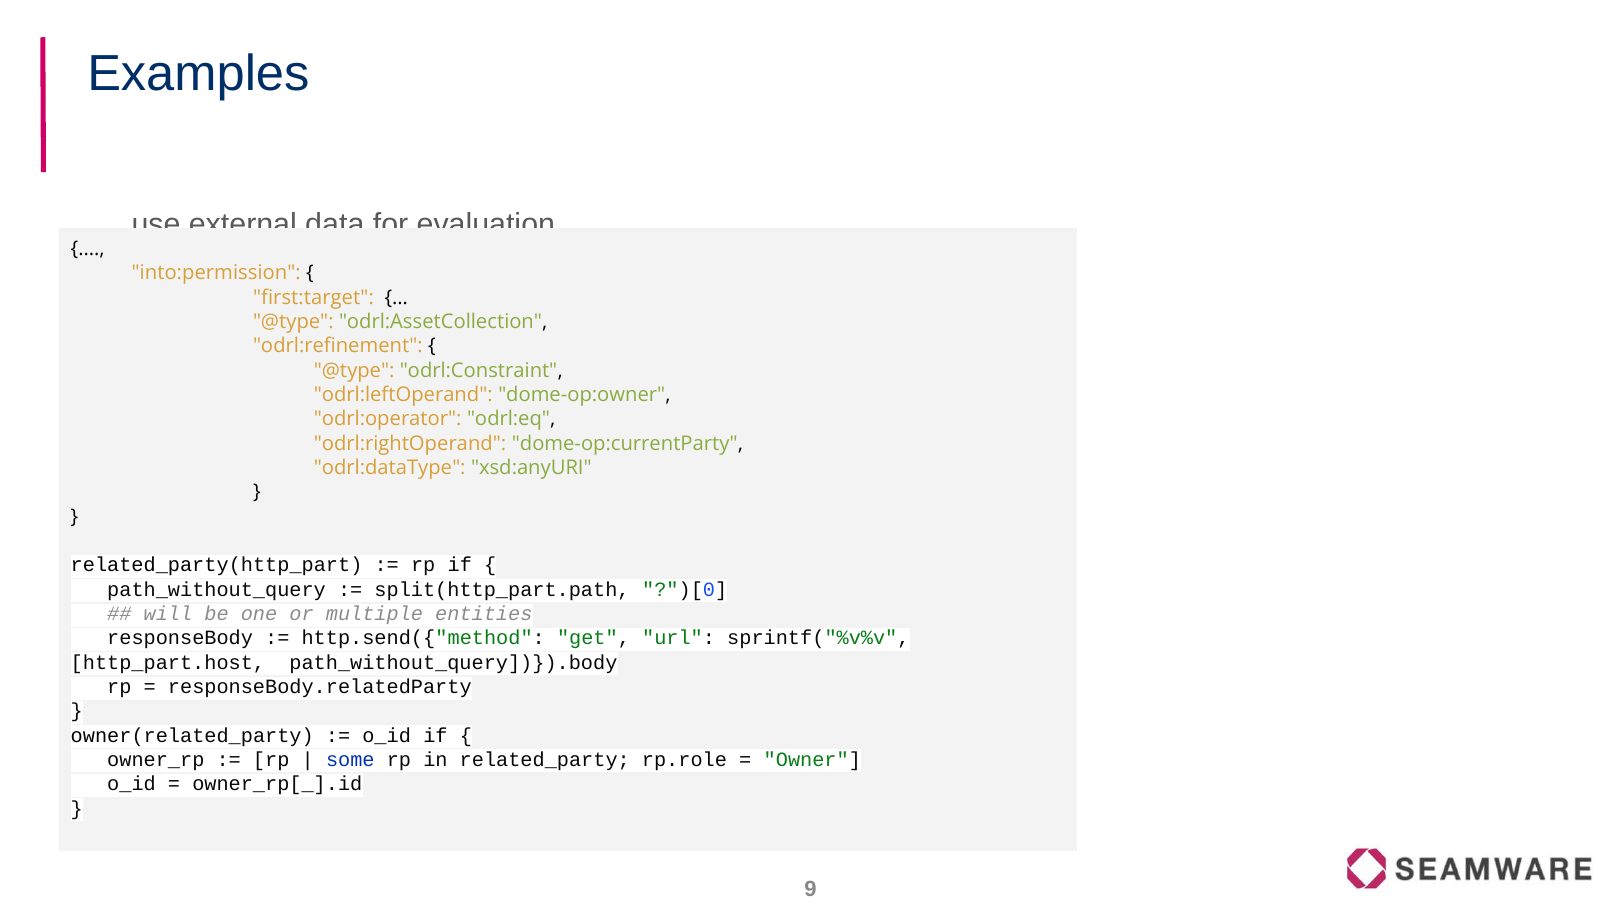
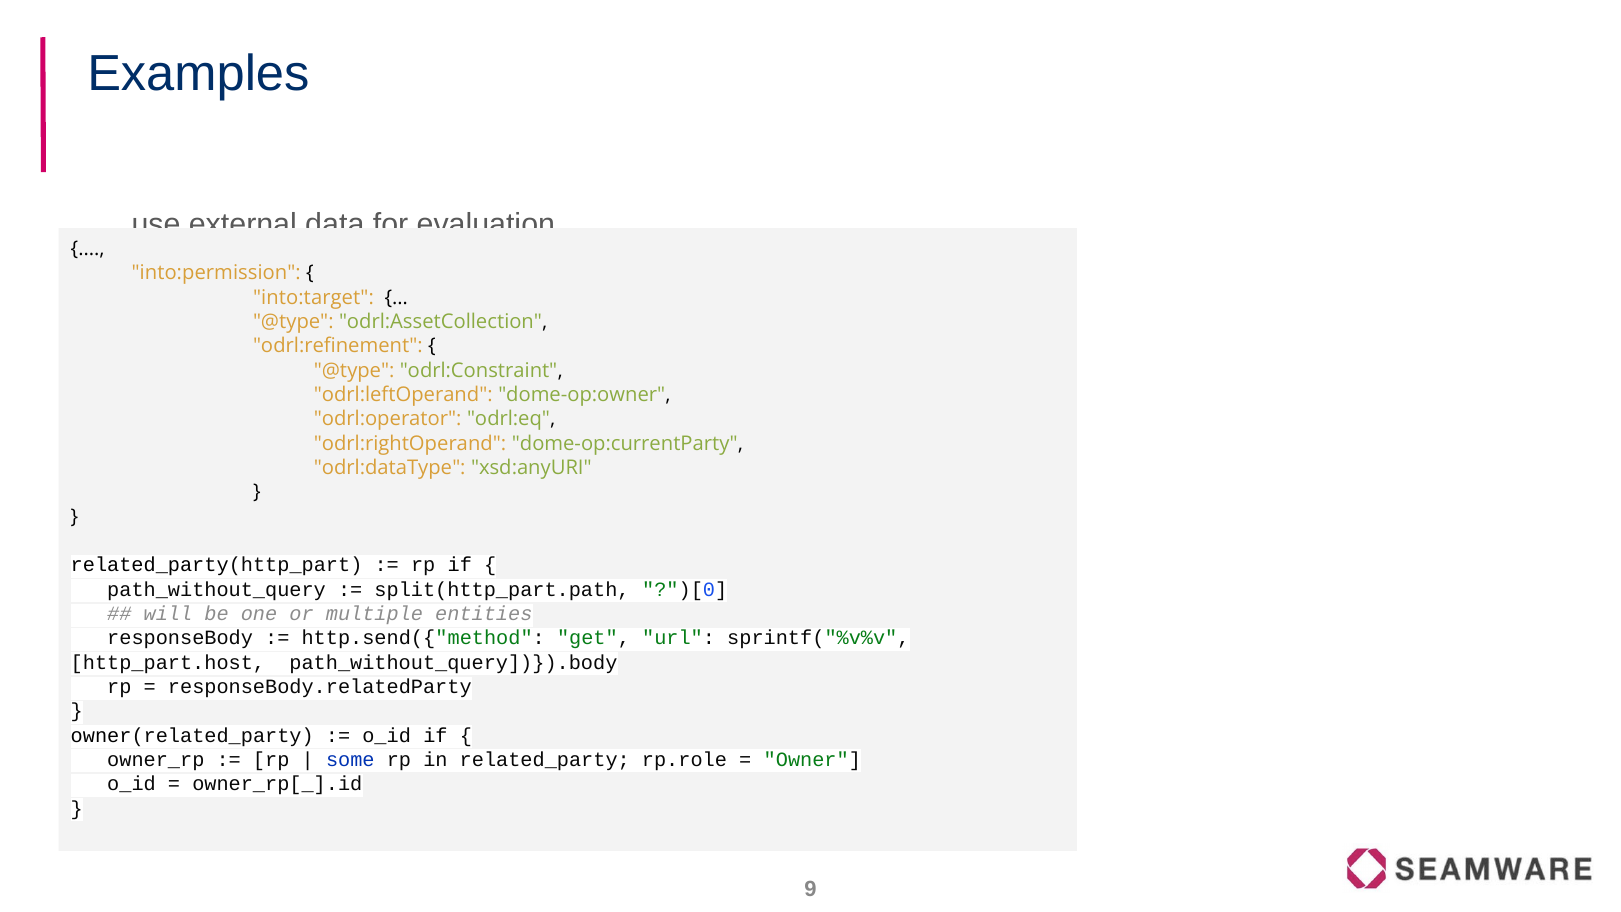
first:target: first:target -> into:target (313, 298)
